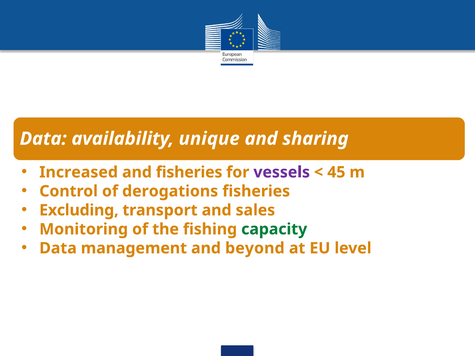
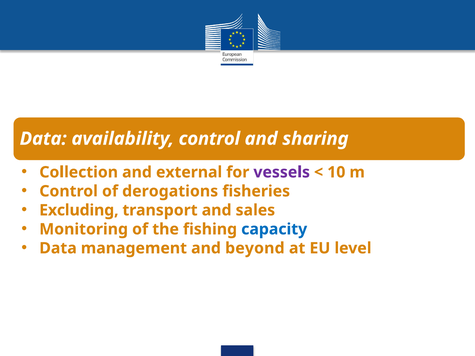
availability unique: unique -> control (209, 139)
Increased: Increased -> Collection (79, 172)
and fisheries: fisheries -> external (189, 172)
45: 45 -> 10 (336, 172)
capacity colour: green -> blue (274, 229)
